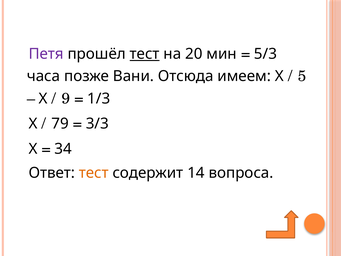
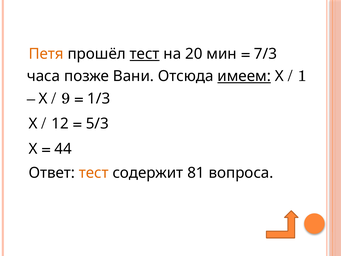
Петя colour: purple -> orange (46, 54)
5/3: 5/3 -> 7/3 (265, 54)
имеем underline: none -> present (244, 76)
5: 5 -> 1 (302, 76)
79: 79 -> 12 (60, 124)
3/3: 3/3 -> 5/3 (97, 124)
34: 34 -> 44 (63, 149)
14: 14 -> 81 (196, 173)
